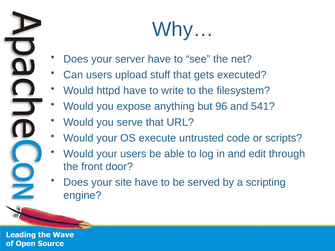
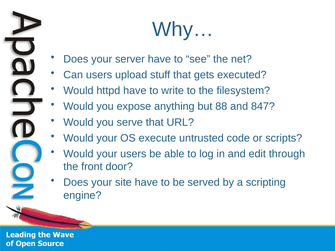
96: 96 -> 88 (221, 107)
541: 541 -> 847 (263, 107)
